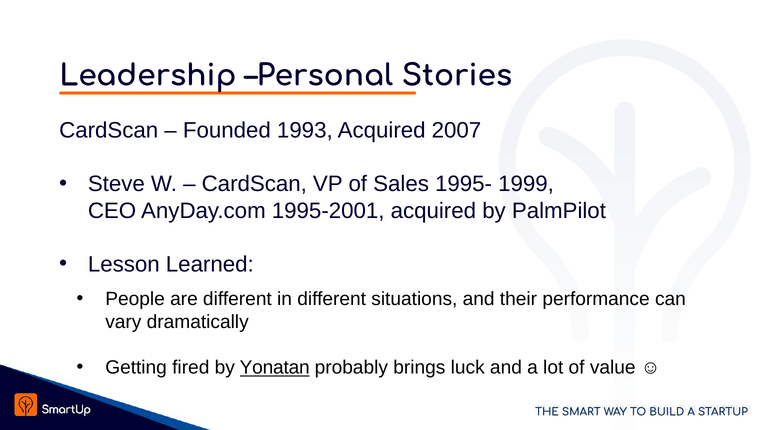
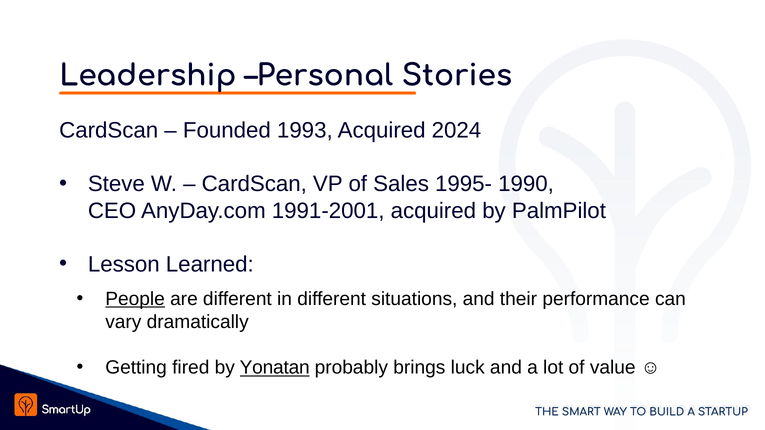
2007: 2007 -> 2024 (456, 130)
1999: 1999 -> 1990 (526, 184)
1995-2001: 1995-2001 -> 1991-2001 (328, 211)
People underline: none -> present (135, 299)
